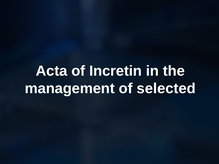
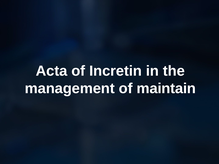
selected: selected -> maintain (166, 89)
